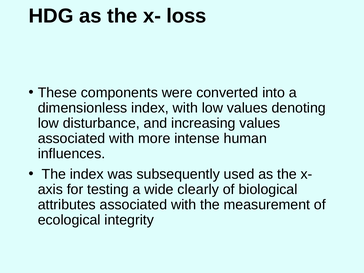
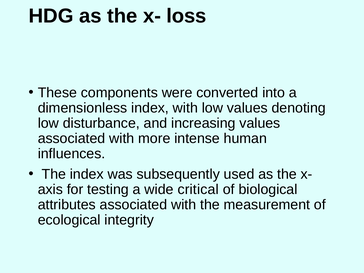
clearly: clearly -> critical (198, 189)
